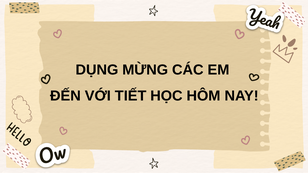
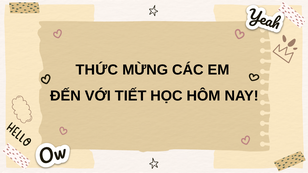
DỤNG: DỤNG -> THỨC (97, 70)
